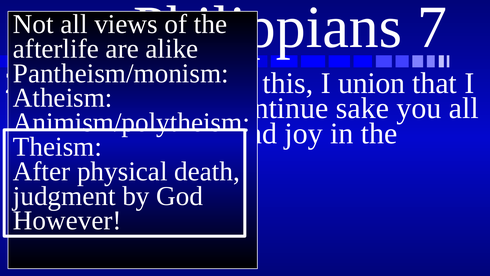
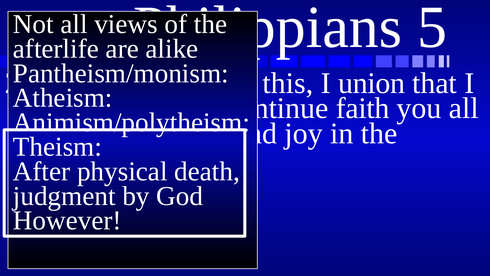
7: 7 -> 5 (432, 27)
sake: sake -> faith (363, 108)
